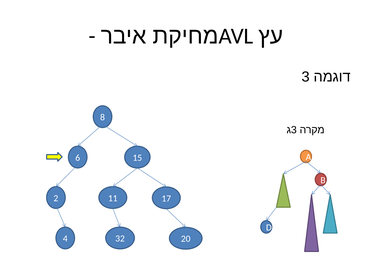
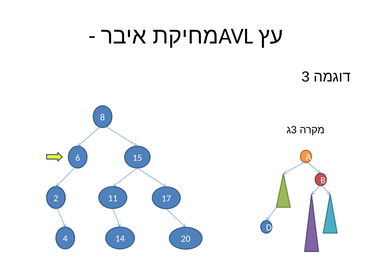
32: 32 -> 14 (120, 238)
